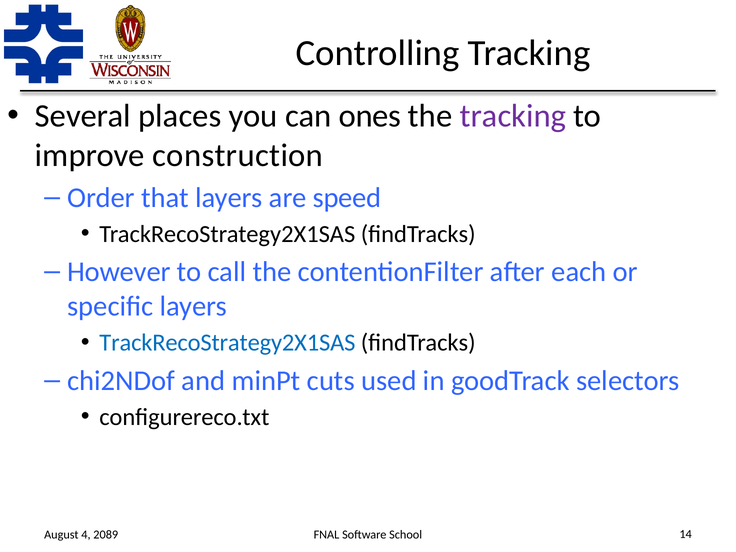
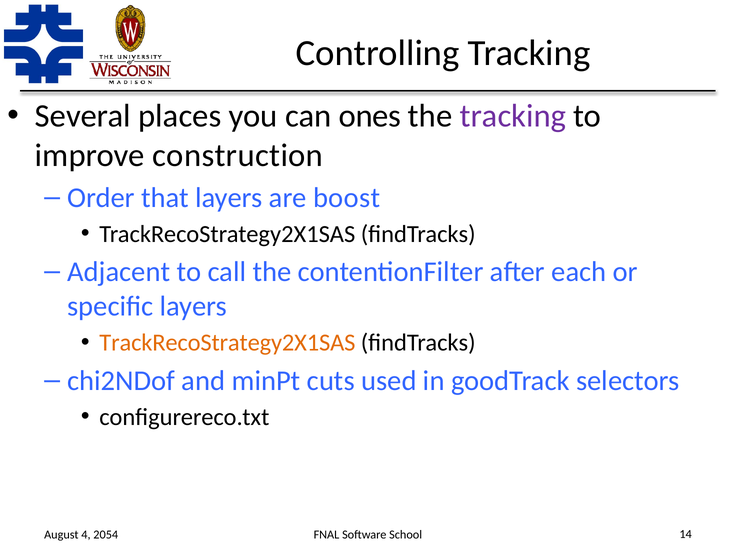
speed: speed -> boost (347, 198)
However: However -> Adjacent (119, 272)
TrackRecoStrategy2X1SAS colour: blue -> orange (227, 343)
2089: 2089 -> 2054 (106, 535)
